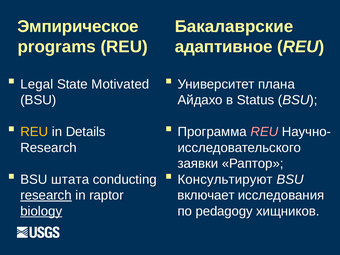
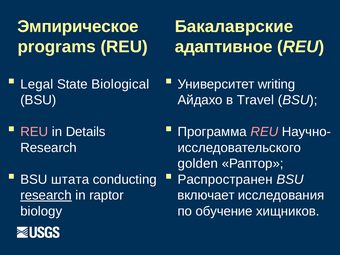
Motivated: Motivated -> Biological (120, 84)
плана: плана -> writing (277, 84)
Status: Status -> Travel (256, 100)
REU colour: yellow -> pink (34, 132)
заявки: заявки -> golden (198, 164)
Консультируют: Консультируют -> Распространен (225, 179)
biology underline: present -> none (41, 211)
pedagogy: pedagogy -> обучение (224, 211)
